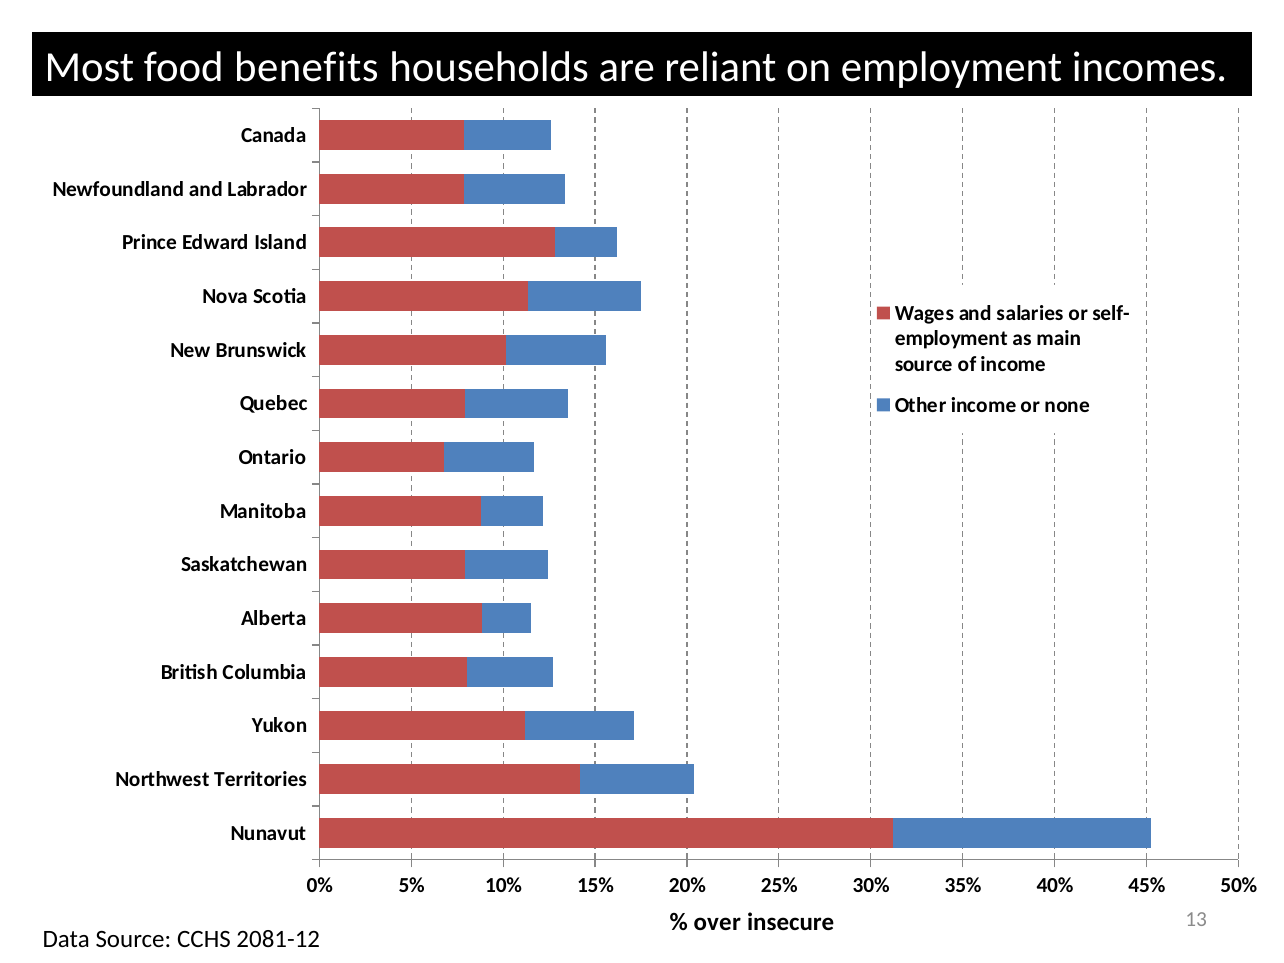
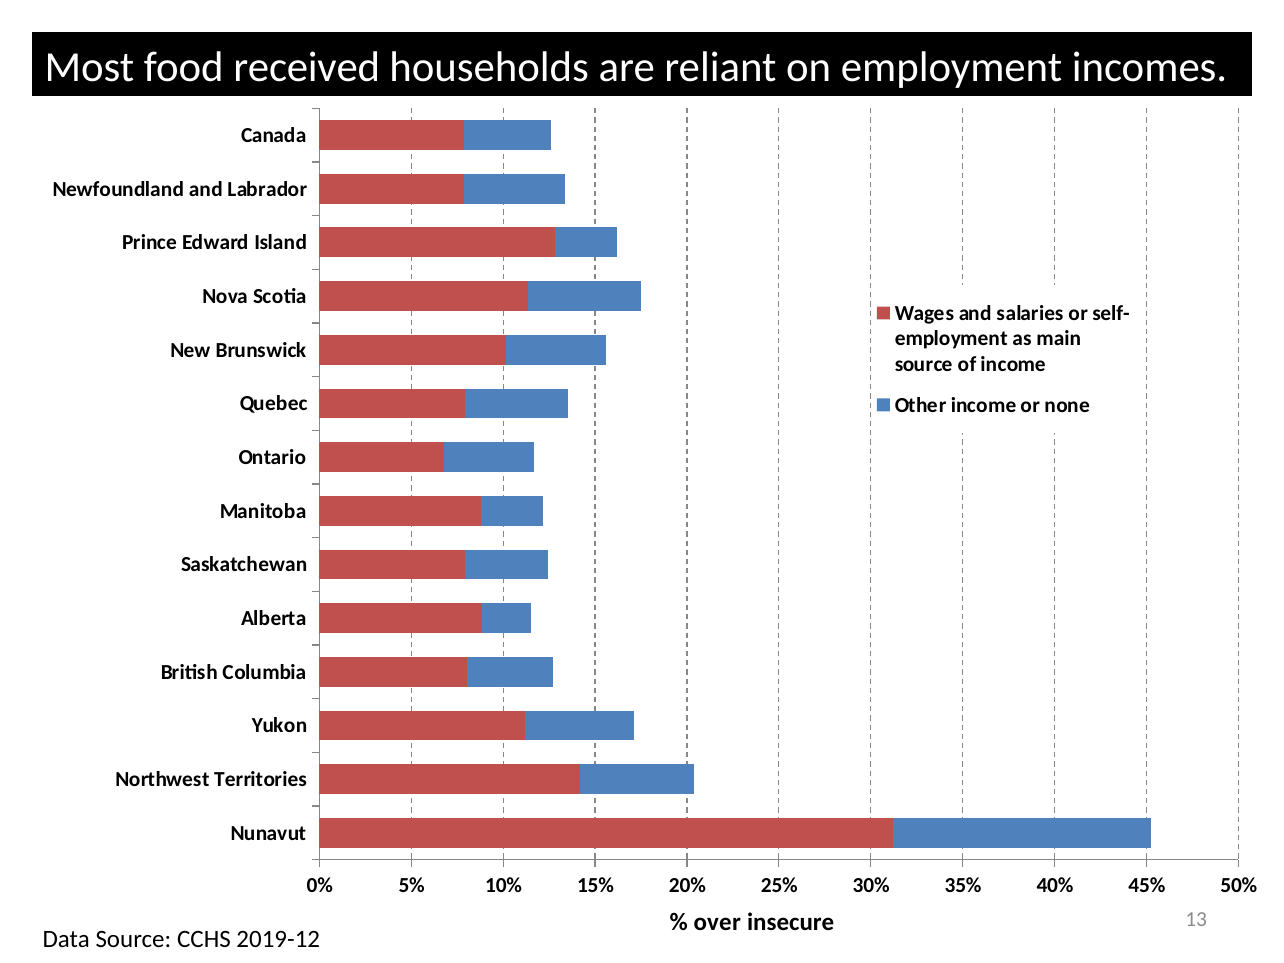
benefits: benefits -> received (307, 67)
2081-12: 2081-12 -> 2019-12 (278, 939)
